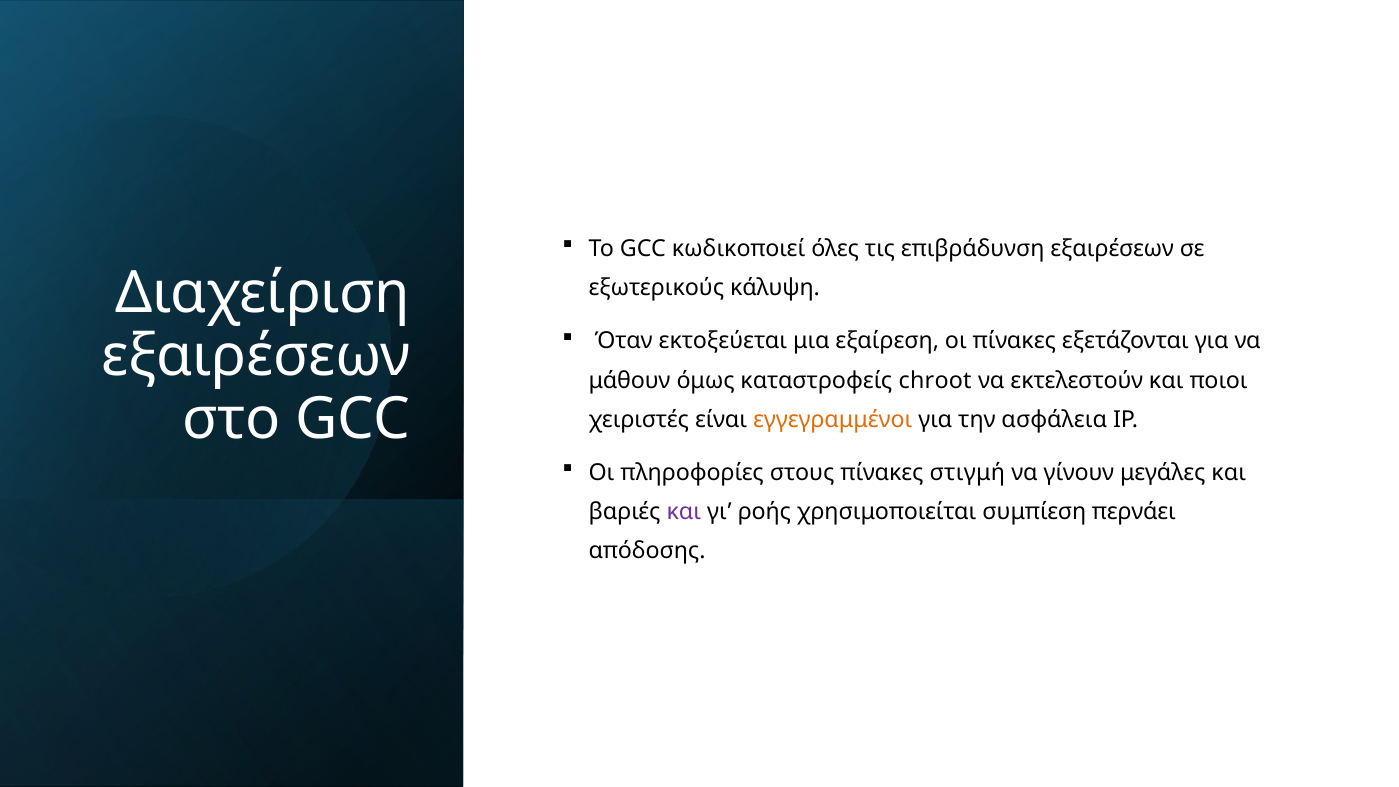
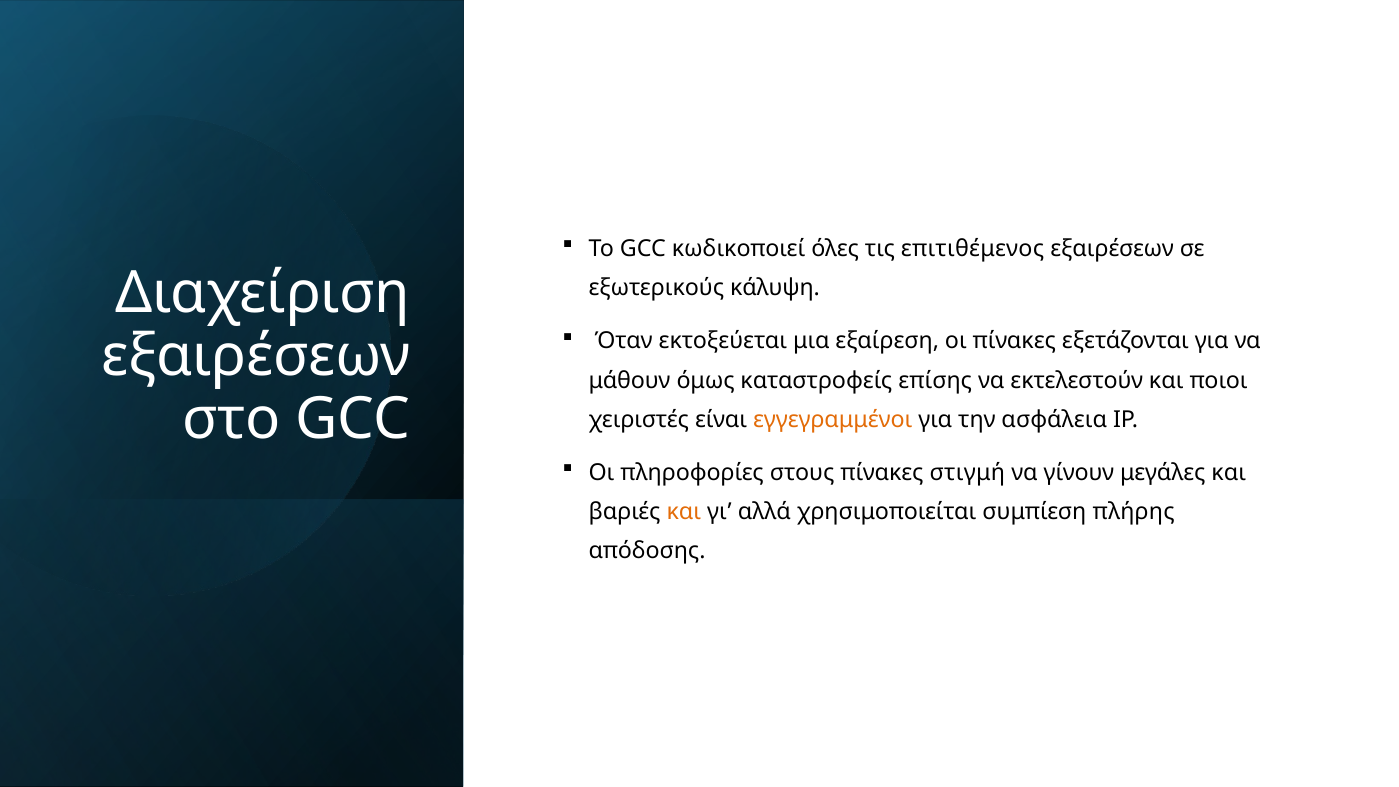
επιβράδυνση: επιβράδυνση -> επιτιθέμενος (973, 249)
chroot: chroot -> επίσης (935, 380)
και colour: purple -> orange (684, 512)
ροής: ροής -> αλλά (764, 512)
περνάει: περνάει -> πλήρης (1134, 512)
